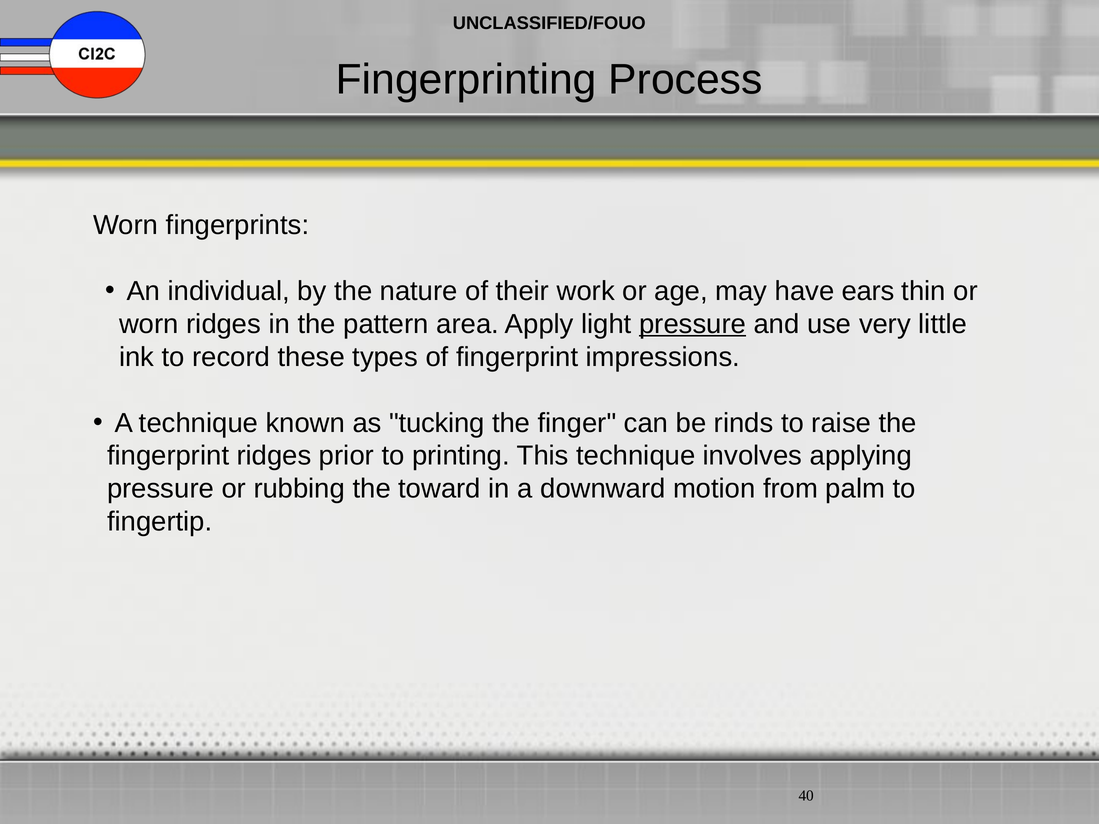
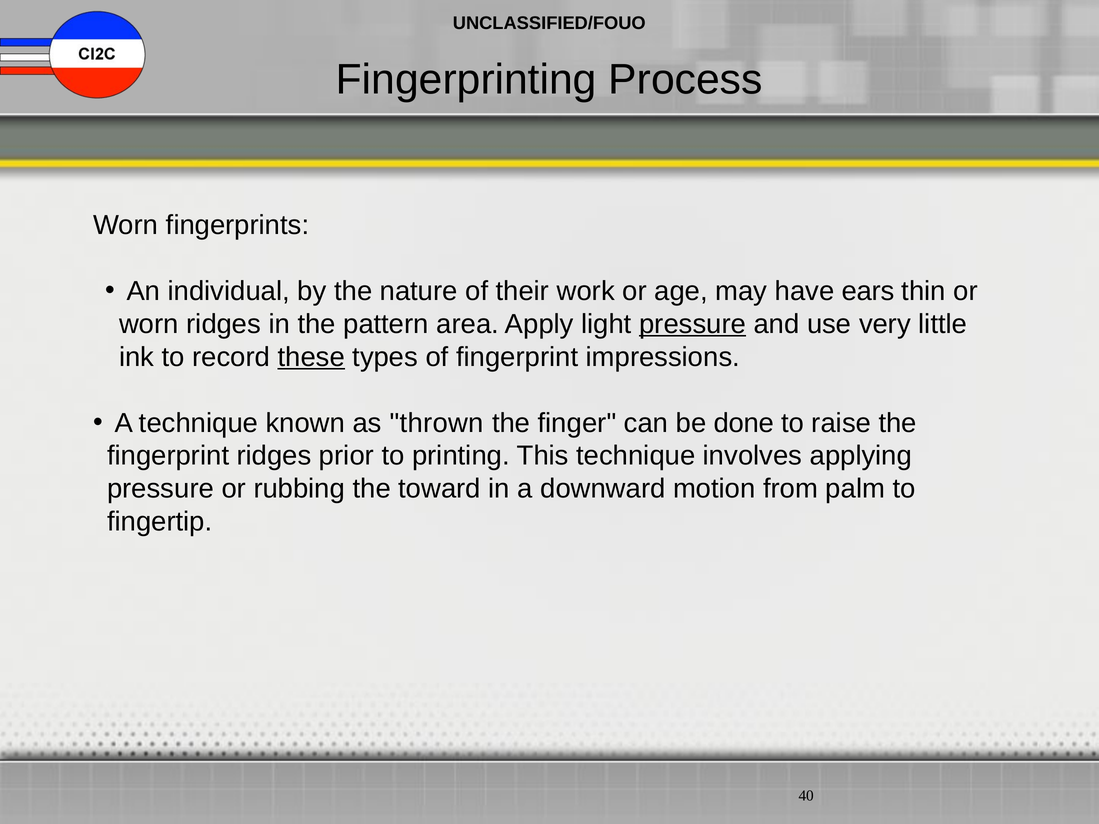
these underline: none -> present (311, 357)
tucking: tucking -> thrown (437, 423)
rinds: rinds -> done (744, 423)
